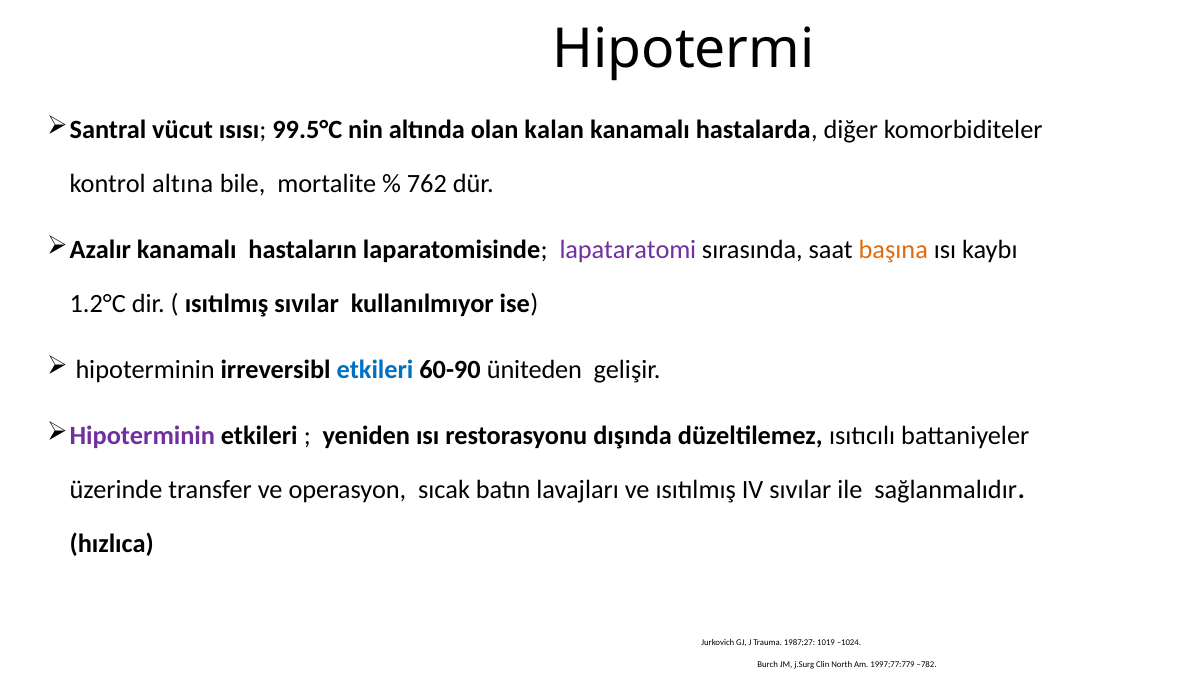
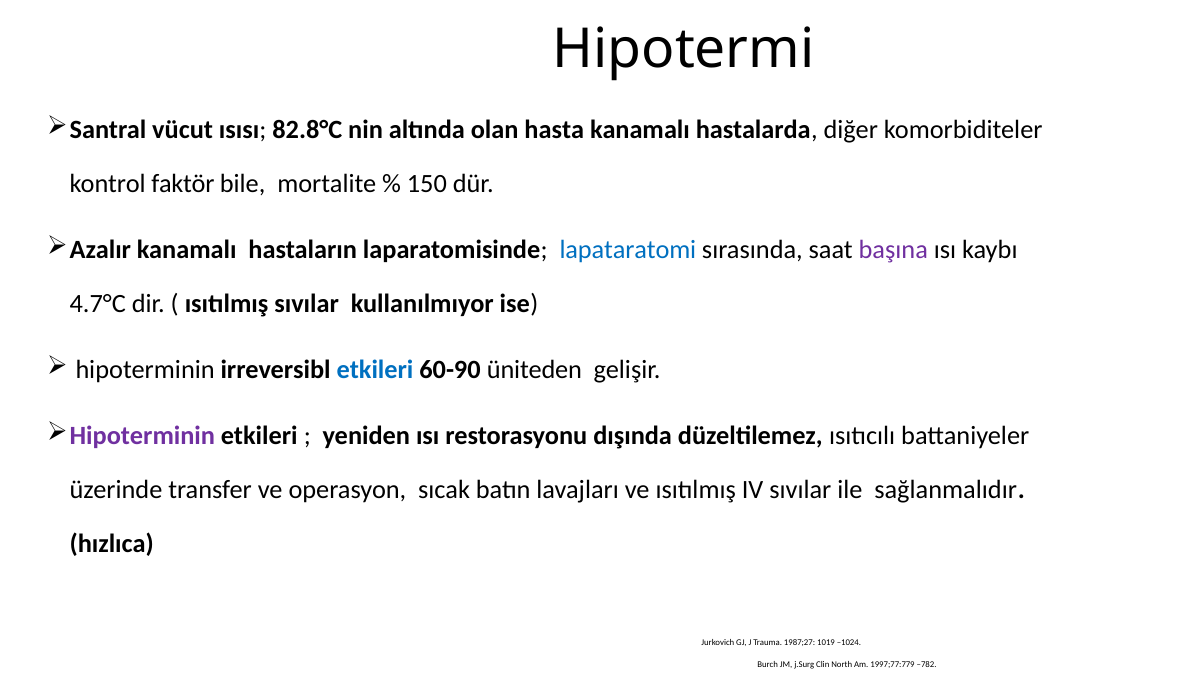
99.5°C: 99.5°C -> 82.8°C (307, 130)
kalan: kalan -> hasta (554, 130)
altına: altına -> faktör (183, 184)
762: 762 -> 150 (427, 184)
lapataratomi colour: purple -> blue (628, 250)
başına colour: orange -> purple (893, 250)
1.2°C: 1.2°C -> 4.7°C (98, 304)
